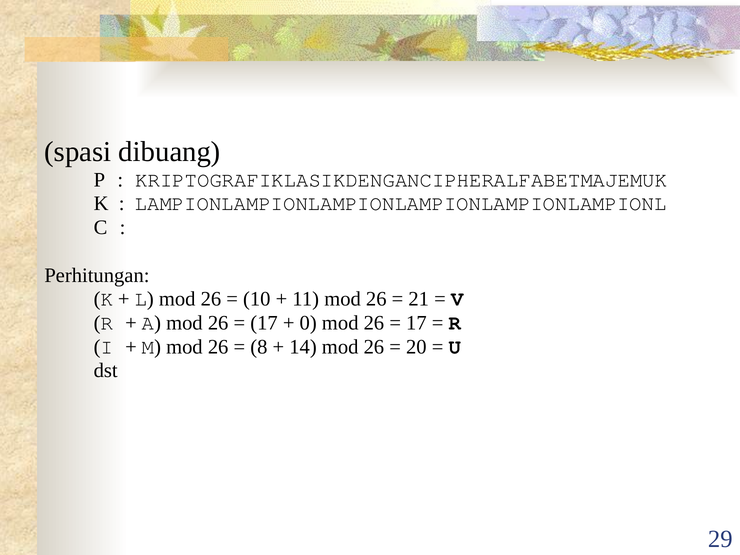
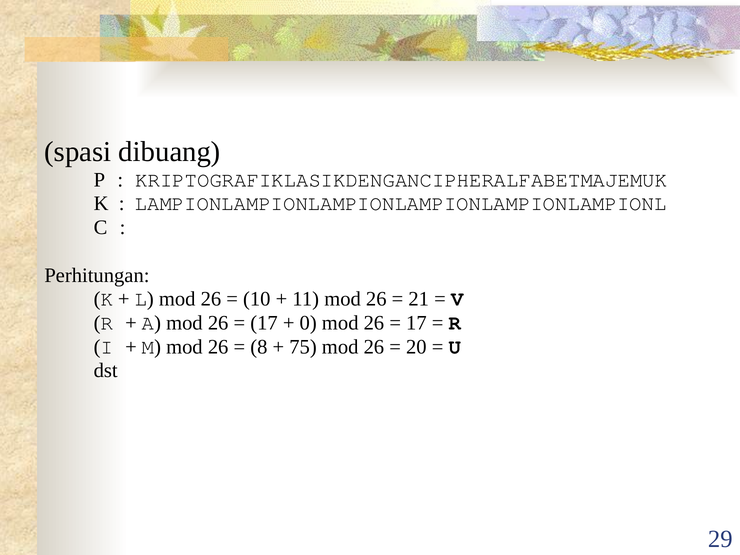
14: 14 -> 75 (303, 347)
